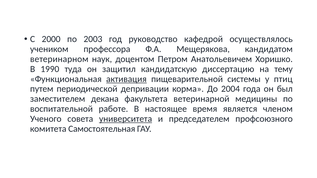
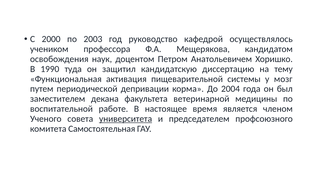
ветеринарном: ветеринарном -> освобождения (59, 59)
активация underline: present -> none (126, 79)
птиц: птиц -> мозг (283, 79)
